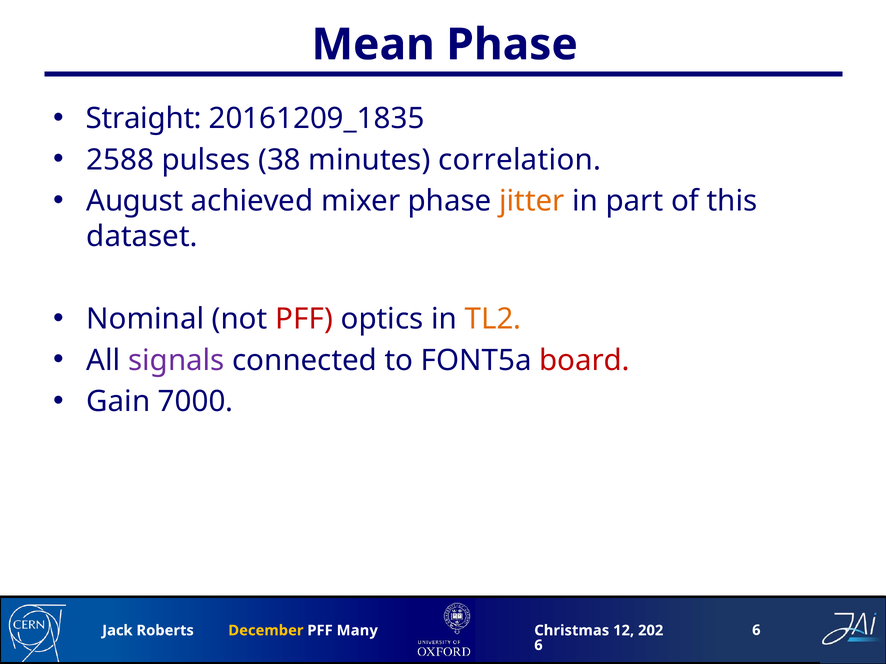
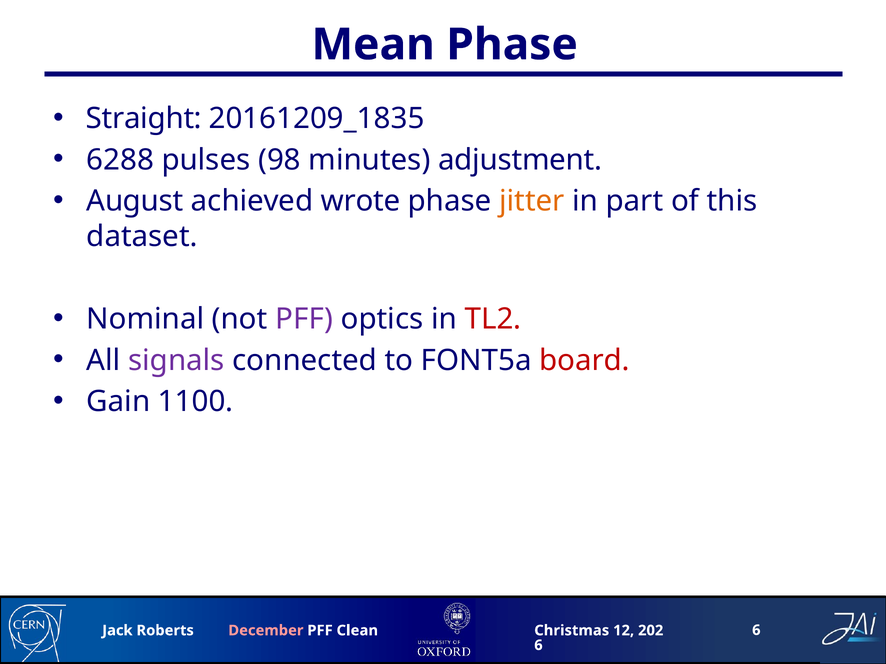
2588: 2588 -> 6288 (120, 160)
38: 38 -> 98 (279, 160)
correlation: correlation -> adjustment (520, 160)
mixer: mixer -> wrote (361, 201)
PFF colour: red -> purple (304, 319)
TL2 colour: orange -> red (493, 319)
7000: 7000 -> 1100 (196, 402)
December colour: yellow -> pink (266, 631)
Many: Many -> Clean (357, 631)
